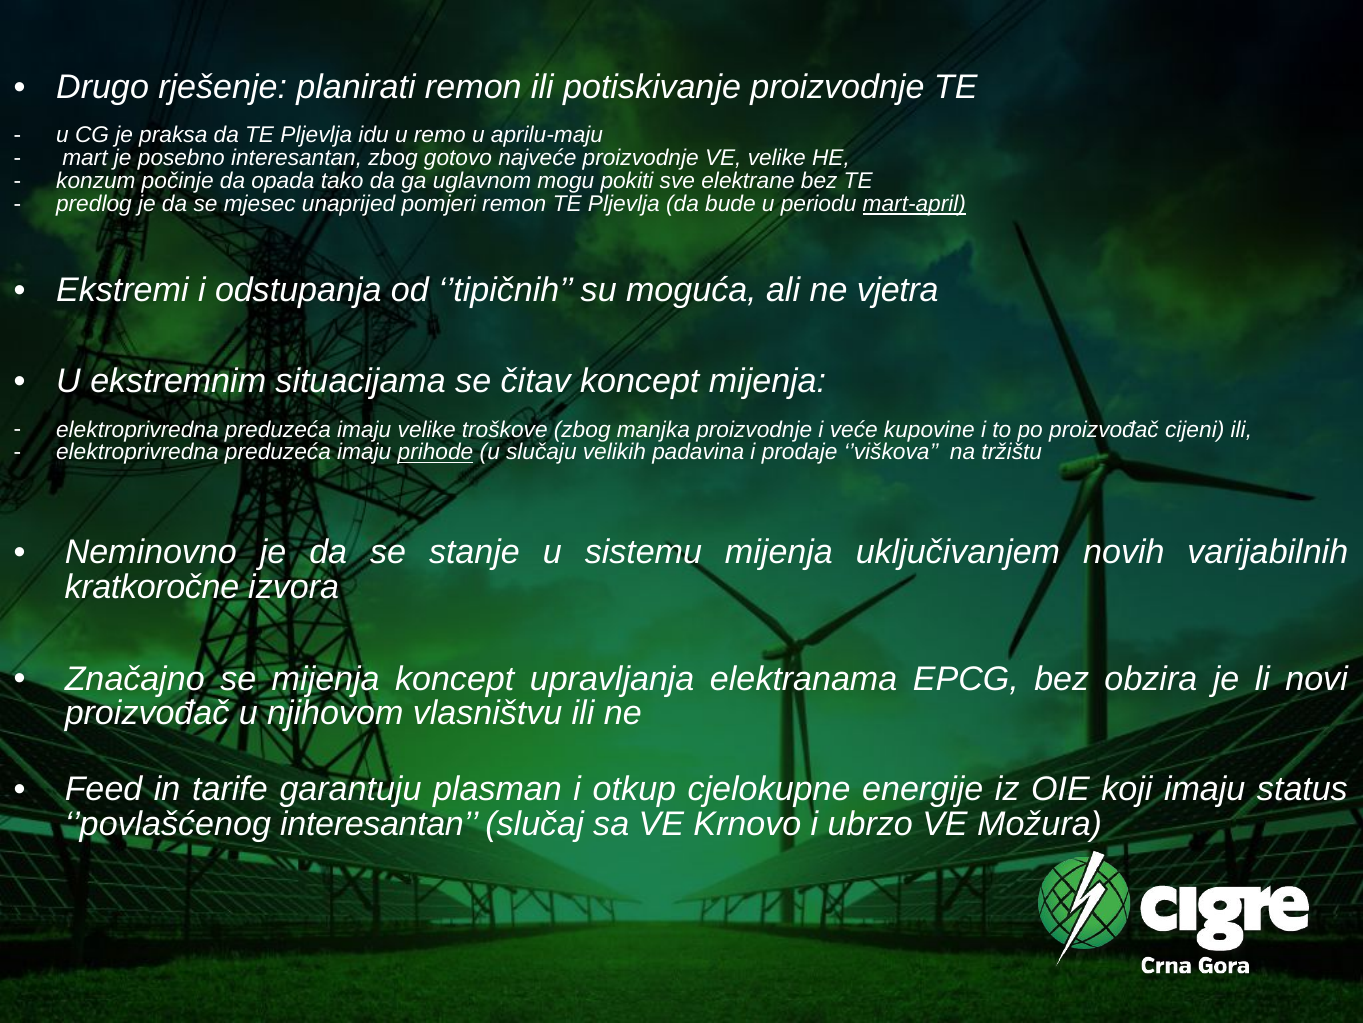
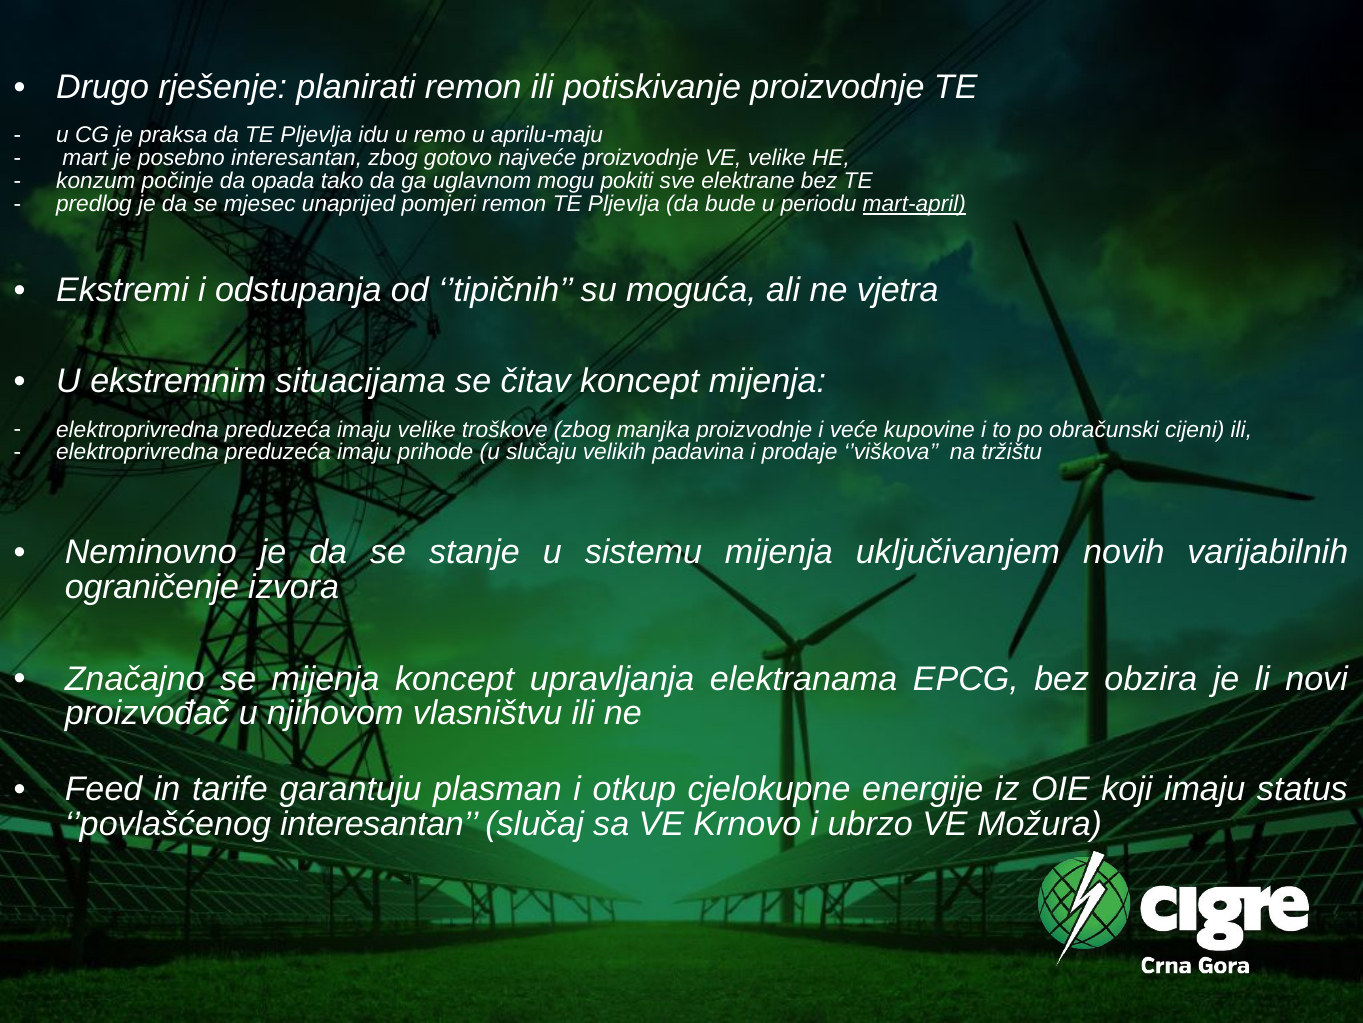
po proizvođač: proizvođač -> obračunski (1104, 429)
prihode underline: present -> none (436, 452)
kratkoročne: kratkoročne -> ograničenje (152, 587)
